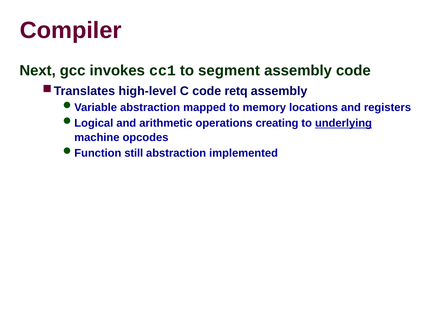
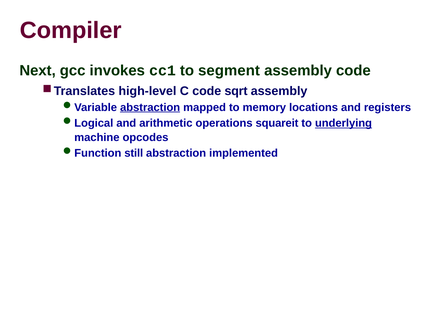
retq: retq -> sqrt (236, 91)
abstraction underline: none -> present (150, 107)
creating: creating -> squareit (277, 123)
